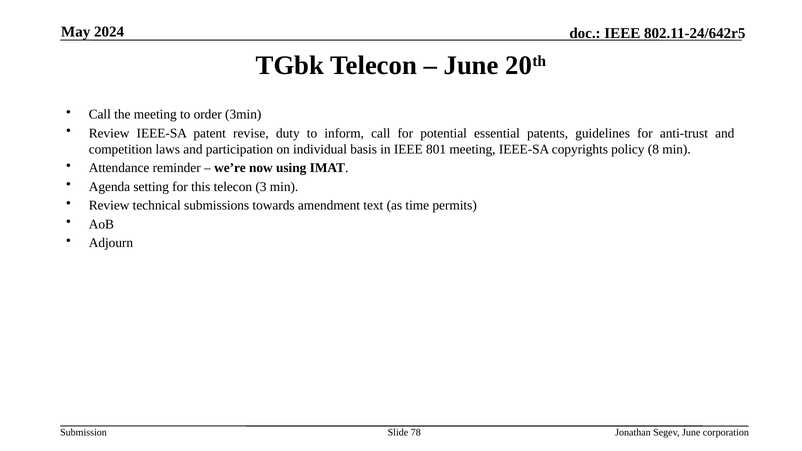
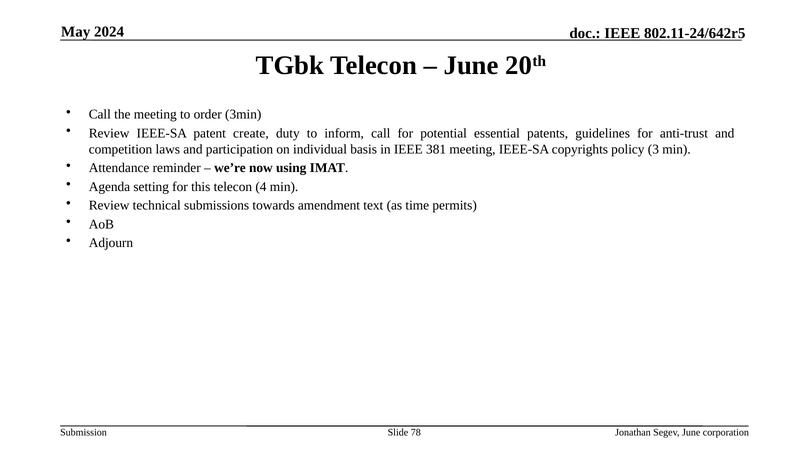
revise: revise -> create (251, 133)
801: 801 -> 381 (436, 149)
8: 8 -> 3 (653, 149)
3: 3 -> 4 (261, 187)
